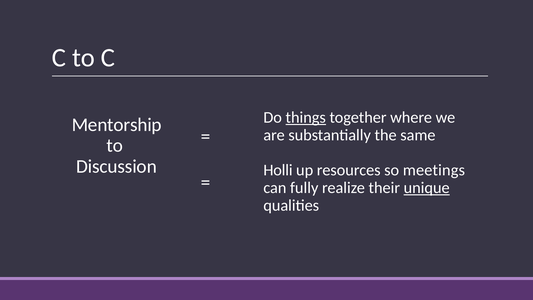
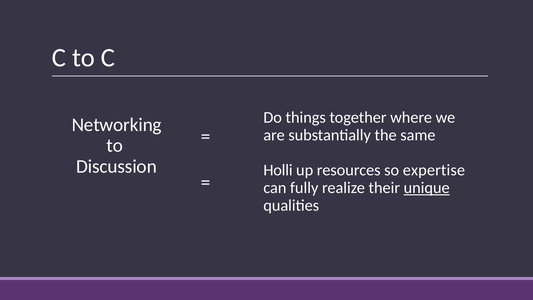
things underline: present -> none (306, 117)
Mentorship: Mentorship -> Networking (117, 125)
meetings: meetings -> expertise (434, 170)
